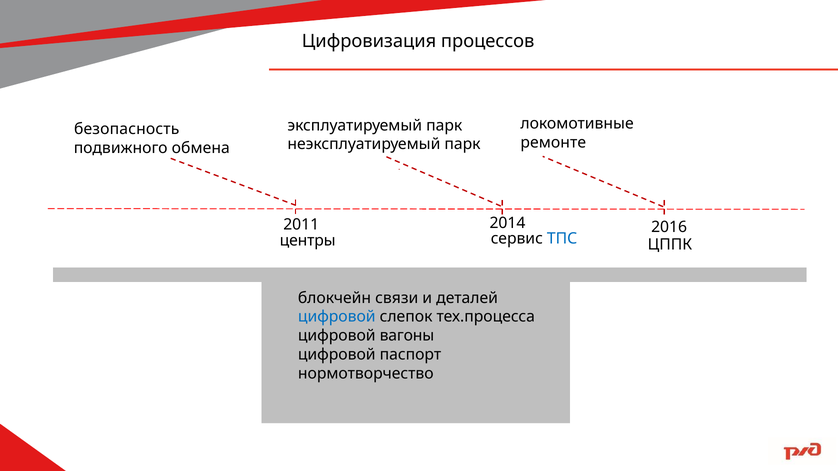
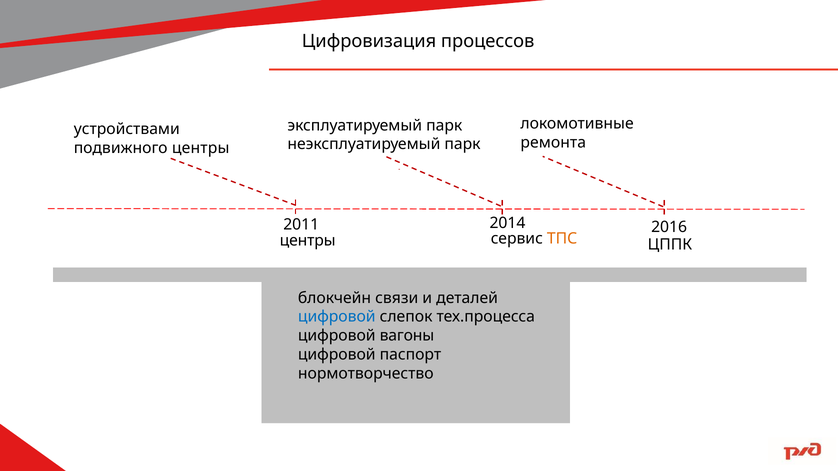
безопасность: безопасность -> устройствами (127, 129)
ремонте: ремонте -> ремонта (553, 142)
подвижного обмена: обмена -> центры (201, 148)
ТПС colour: blue -> orange (562, 239)
